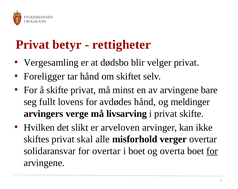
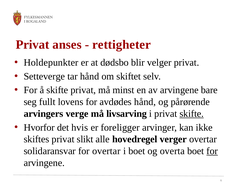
betyr: betyr -> anses (67, 44)
Vergesamling: Vergesamling -> Holdepunkter (51, 62)
Foreligger: Foreligger -> Setteverge (44, 76)
meldinger: meldinger -> pårørende (190, 102)
skifte underline: none -> present (192, 113)
Hvilken: Hvilken -> Hvorfor (39, 127)
slikt: slikt -> hvis (80, 127)
arveloven: arveloven -> foreligger (120, 127)
skal: skal -> slikt (85, 139)
misforhold: misforhold -> hovedregel (135, 139)
